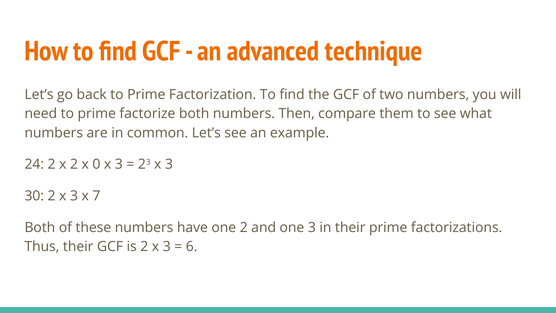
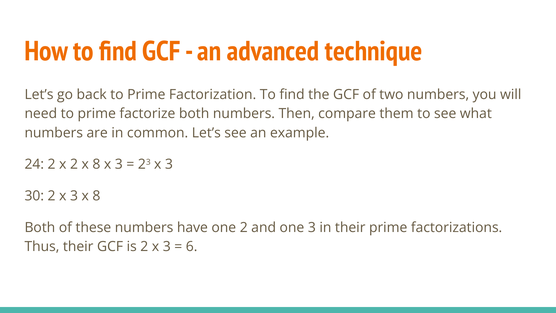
2 x 0: 0 -> 8 (96, 164)
3 x 7: 7 -> 8 (96, 196)
